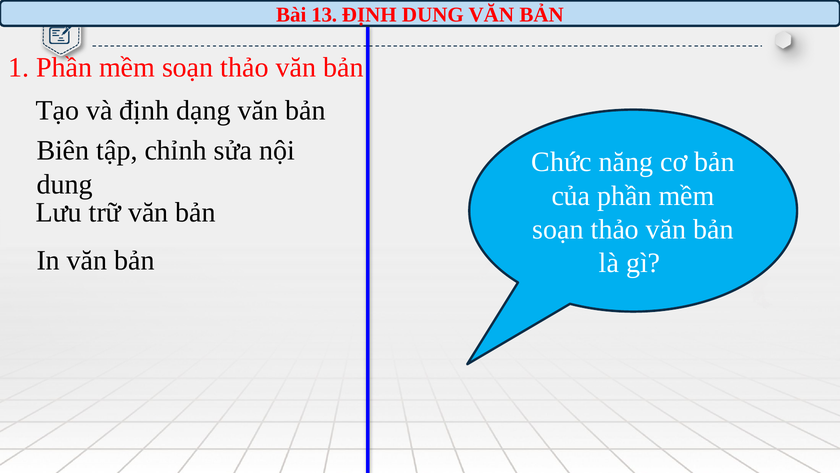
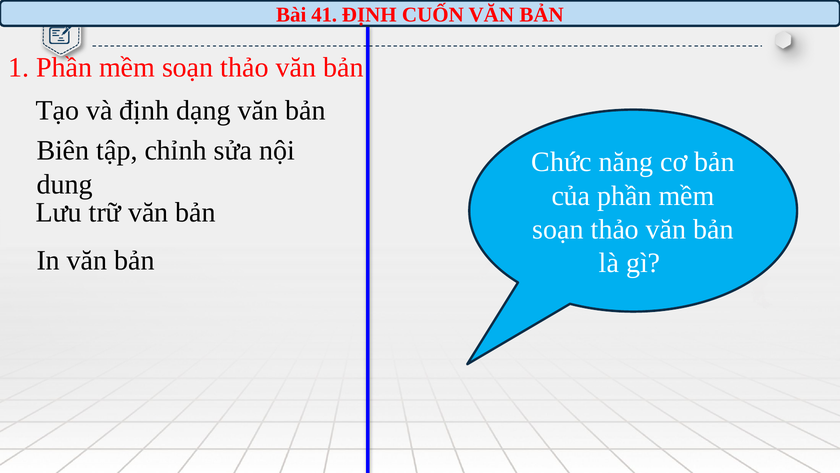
13: 13 -> 41 (324, 15)
ĐỊNH DUNG: DUNG -> CUỐN (433, 15)
